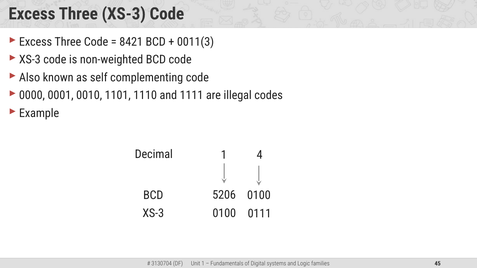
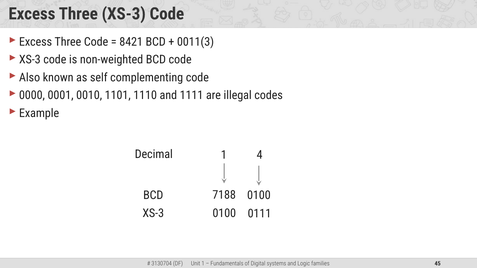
5206: 5206 -> 7188 (224, 195)
